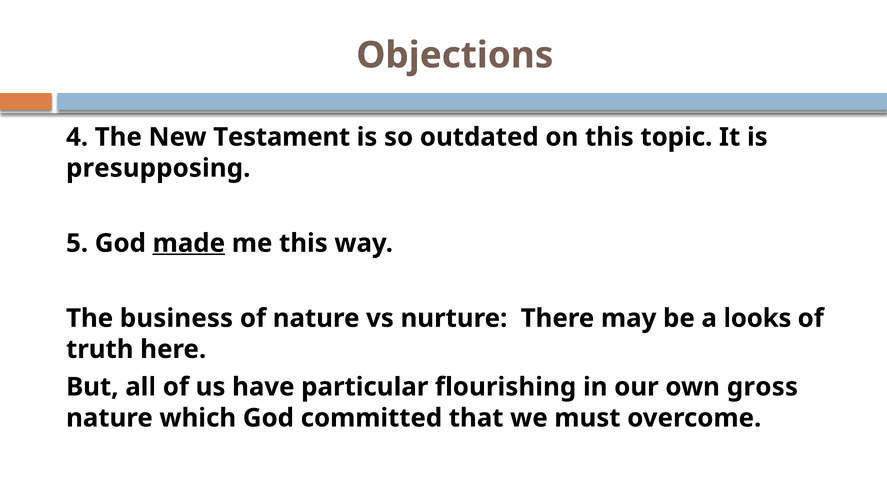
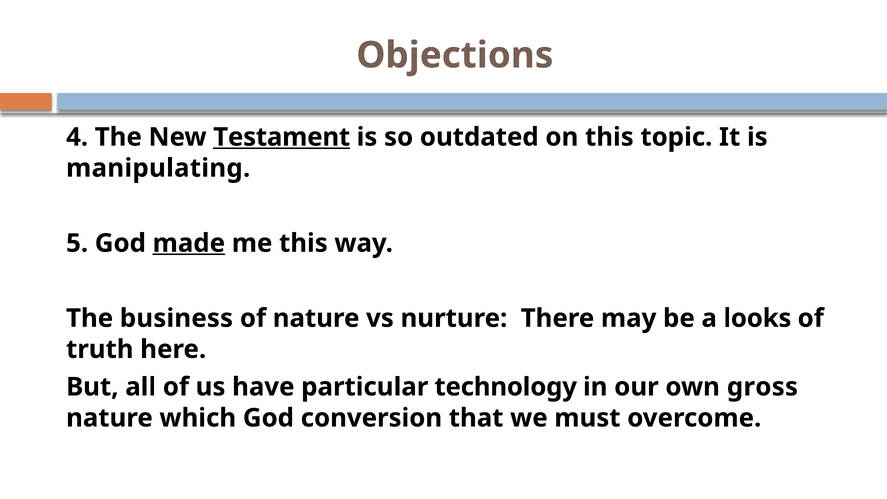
Testament underline: none -> present (282, 137)
presupposing: presupposing -> manipulating (158, 168)
flourishing: flourishing -> technology (506, 387)
committed: committed -> conversion (371, 418)
